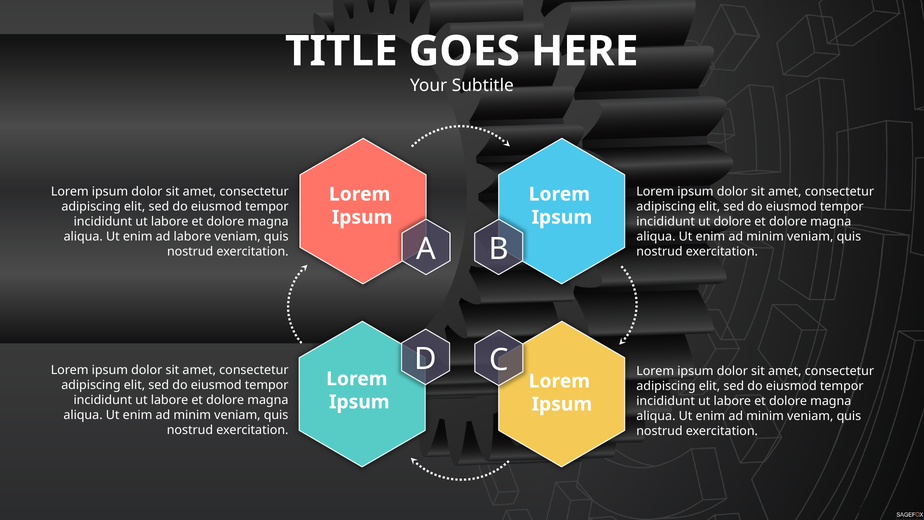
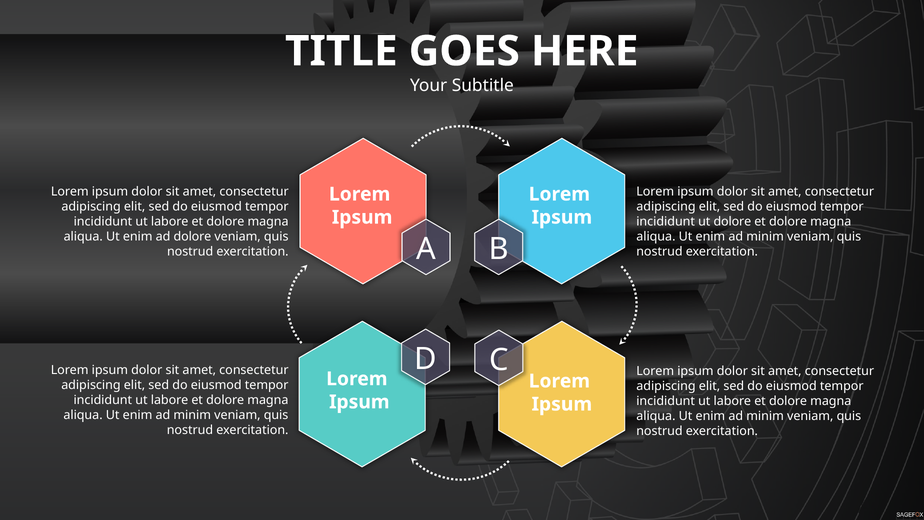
ad labore: labore -> dolore (192, 236)
